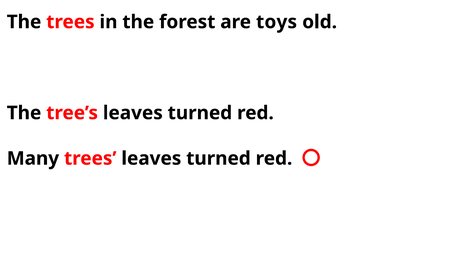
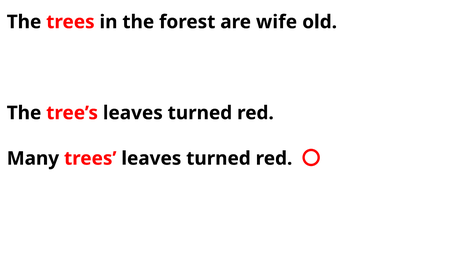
toys: toys -> wife (277, 22)
